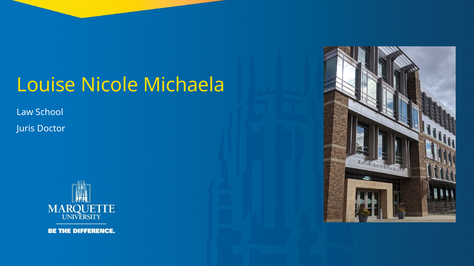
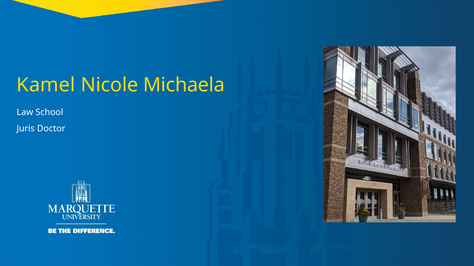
Louise: Louise -> Kamel (46, 85)
